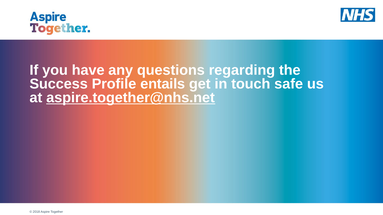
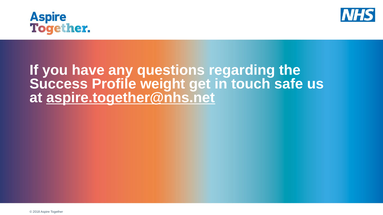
entails: entails -> weight (163, 84)
